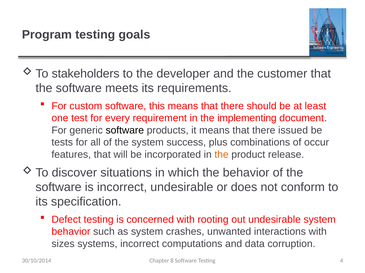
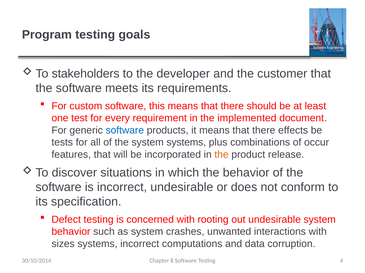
implementing: implementing -> implemented (247, 118)
software colour: black -> blue (125, 131)
issued: issued -> effects (293, 131)
system success: success -> systems (186, 143)
